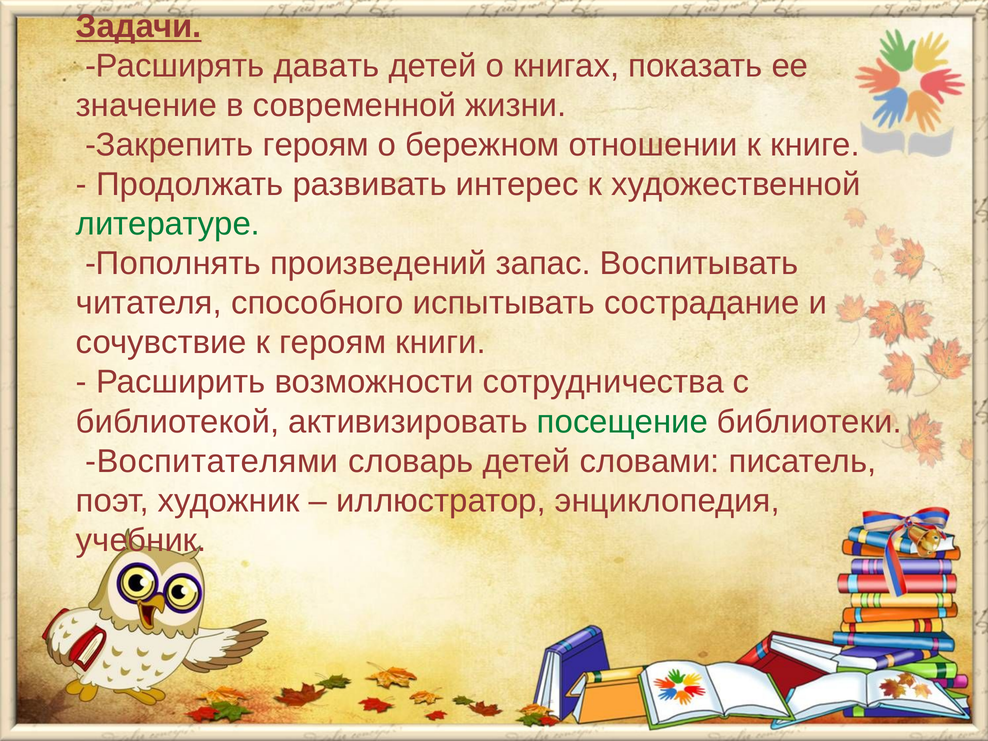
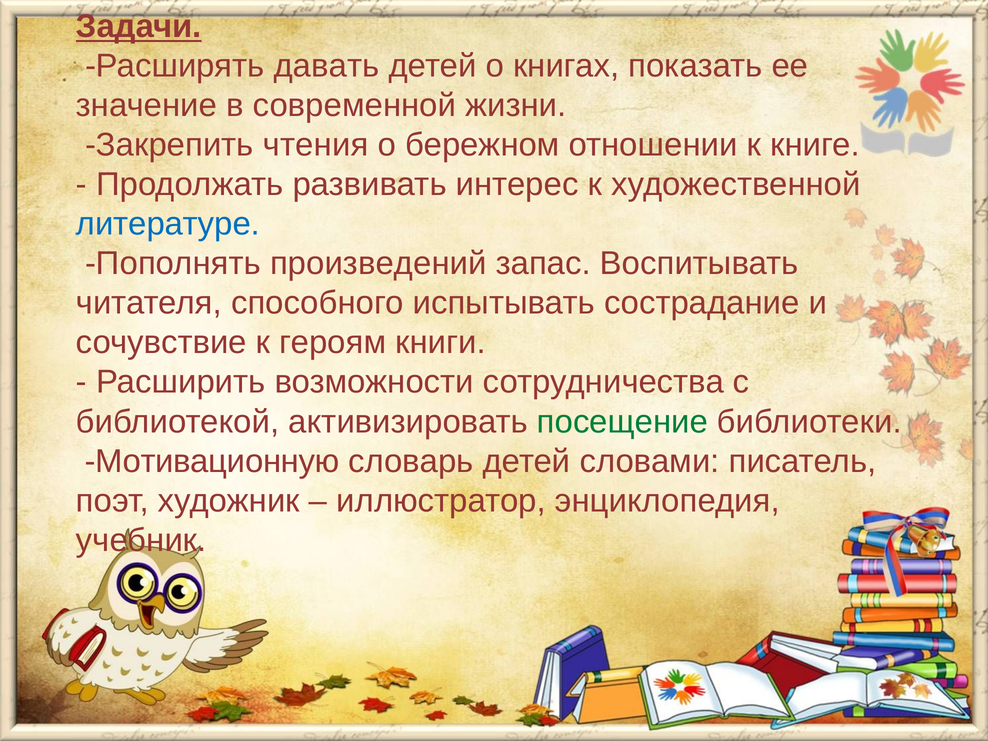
Закрепить героям: героям -> чтения (316, 145)
литературе colour: green -> blue (168, 224)
Воспитателями: Воспитателями -> Мотивационную (212, 461)
